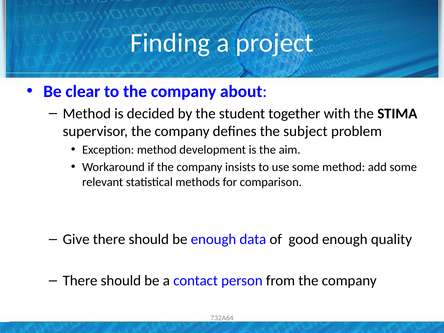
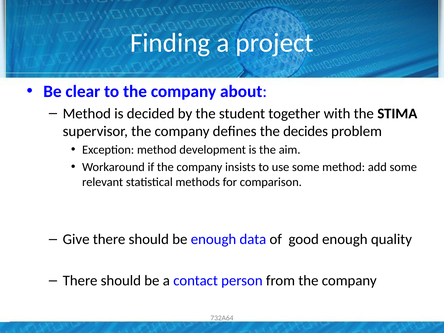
subject: subject -> decides (306, 131)
